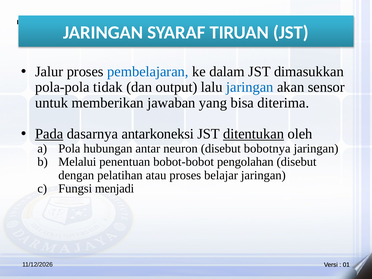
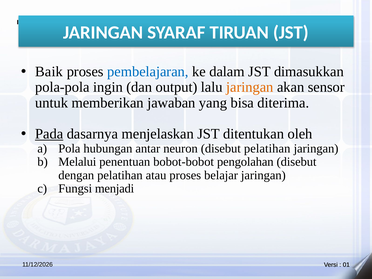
Jalur: Jalur -> Baik (49, 72)
tidak: tidak -> ingin (108, 87)
jaringan colour: blue -> orange (250, 87)
antarkoneksi: antarkoneksi -> menjelaskan (158, 134)
ditentukan underline: present -> none (254, 134)
disebut bobotnya: bobotnya -> pelatihan (267, 148)
